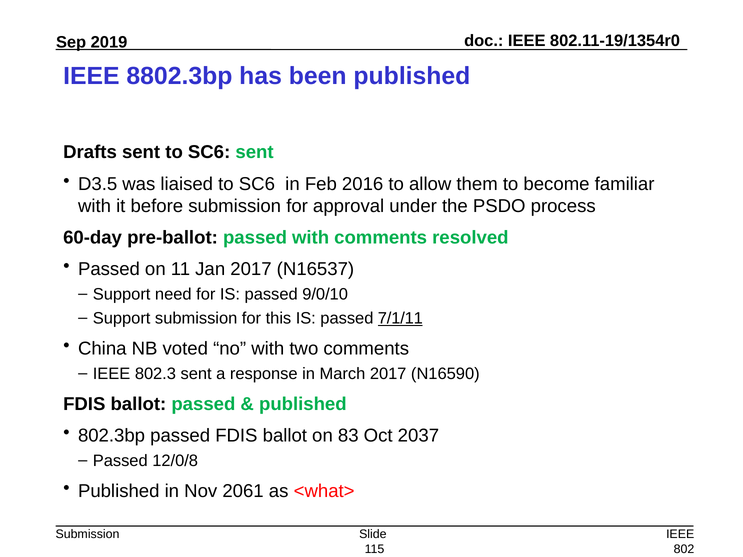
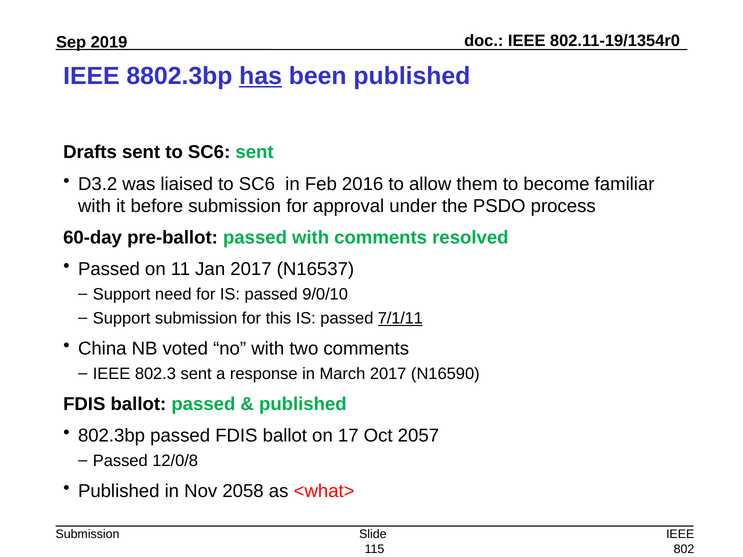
has underline: none -> present (261, 76)
D3.5: D3.5 -> D3.2 (98, 184)
83: 83 -> 17 (348, 436)
2037: 2037 -> 2057 (418, 436)
2061: 2061 -> 2058 (243, 492)
